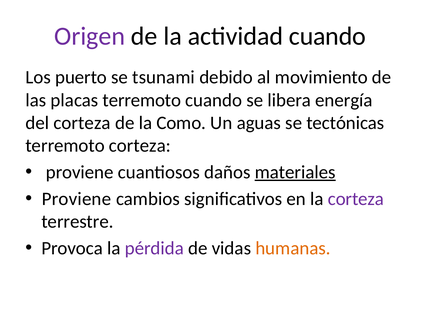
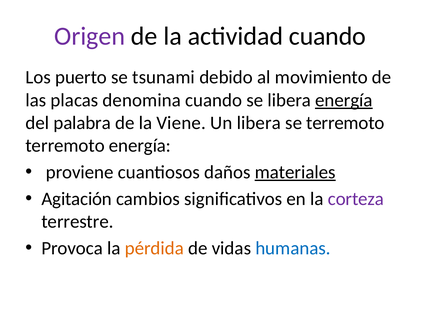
placas terremoto: terremoto -> denomina (142, 100)
energía underline: none -> present (344, 100)
del corteza: corteza -> palabra (82, 123)
Como: Como -> Viene (181, 123)
Un aguas: aguas -> libera (259, 123)
se tectónicas: tectónicas -> terremoto (345, 123)
terremoto corteza: corteza -> energía (140, 145)
Proviene: Proviene -> Agitación (77, 198)
pérdida colour: purple -> orange (154, 248)
humanas colour: orange -> blue (293, 248)
